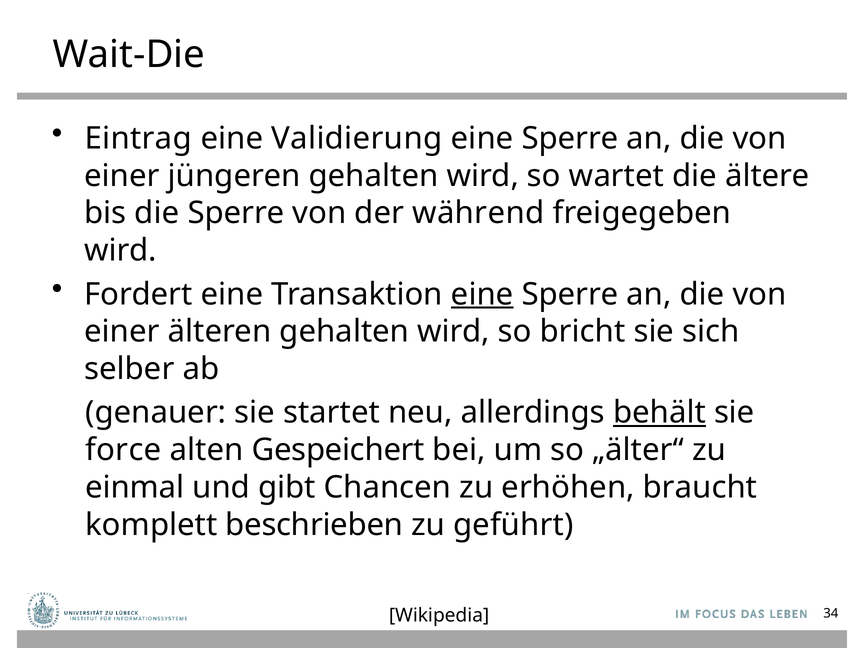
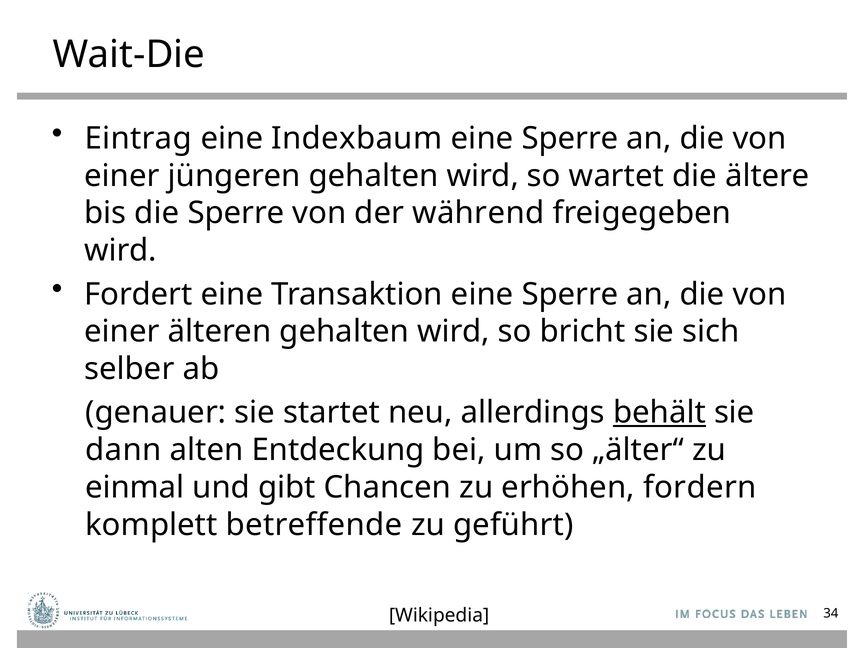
Validierung: Validierung -> Indexbaum (357, 138)
eine underline: present -> none (482, 294)
force: force -> dann (123, 450)
Gespeichert: Gespeichert -> Entdeckung (338, 450)
braucht: braucht -> fordern (700, 488)
beschrieben: beschrieben -> betreffende (314, 525)
